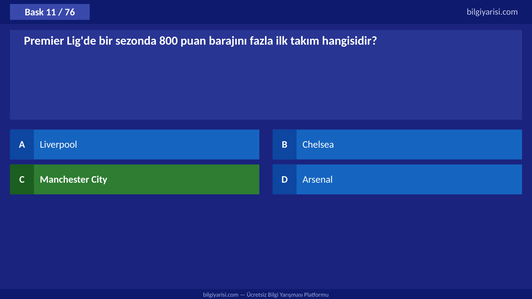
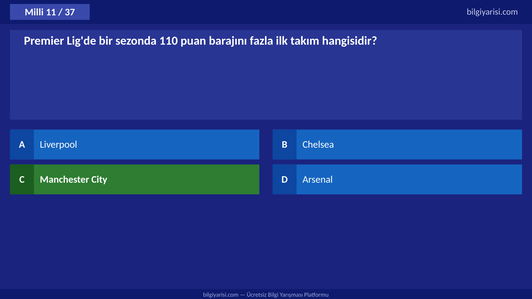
Bask: Bask -> Milli (34, 12)
76: 76 -> 37 (70, 12)
800: 800 -> 110 (169, 41)
